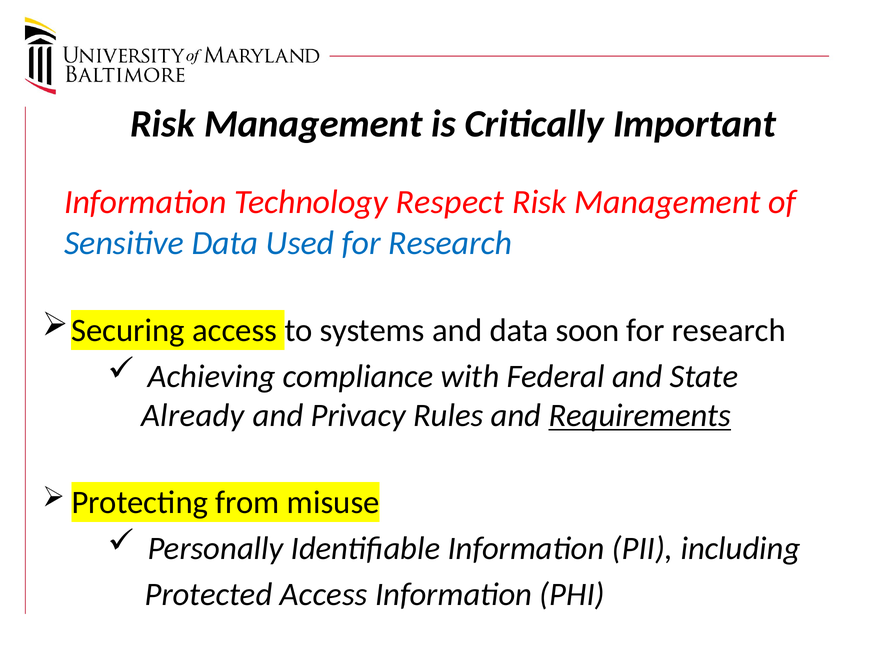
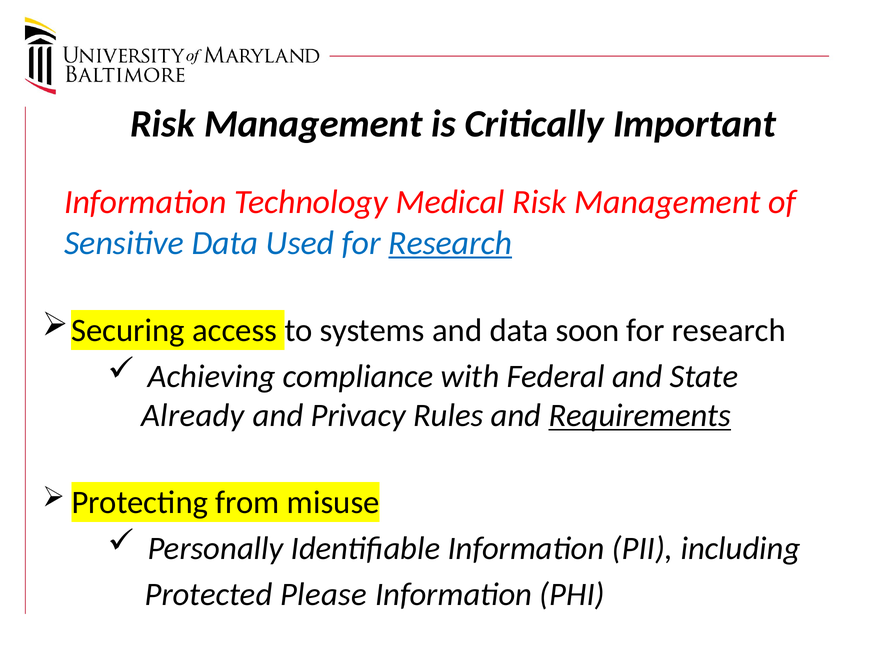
Respect: Respect -> Medical (450, 202)
Research underline: none -> present (450, 243)
Protected Access: Access -> Please (324, 595)
